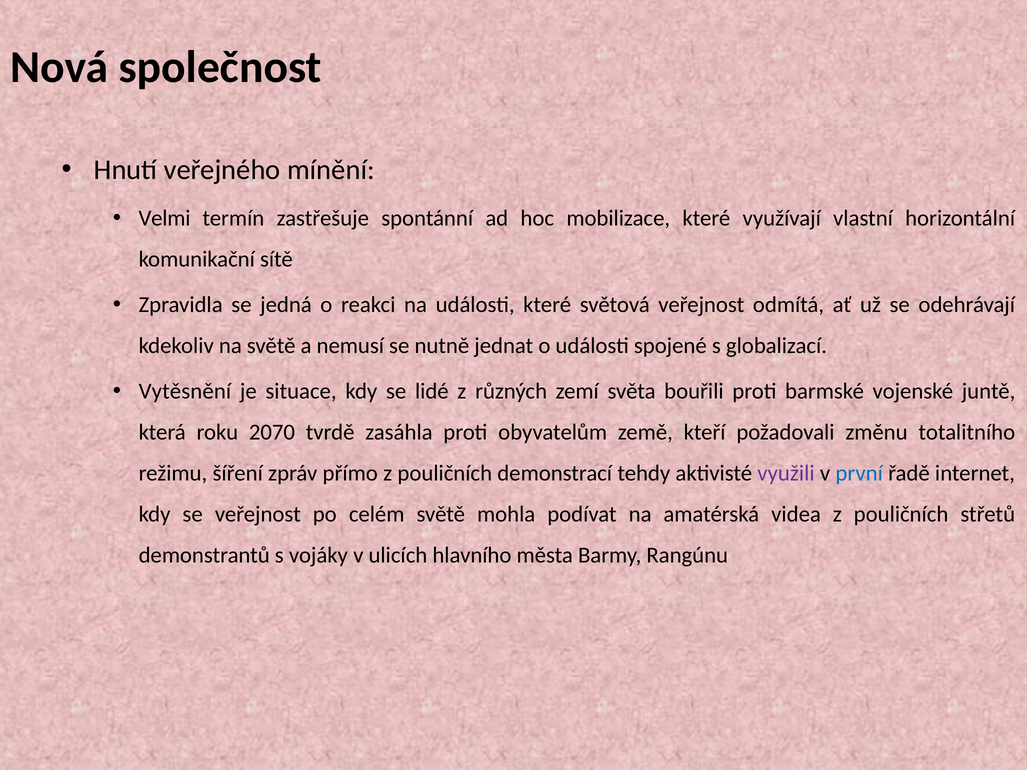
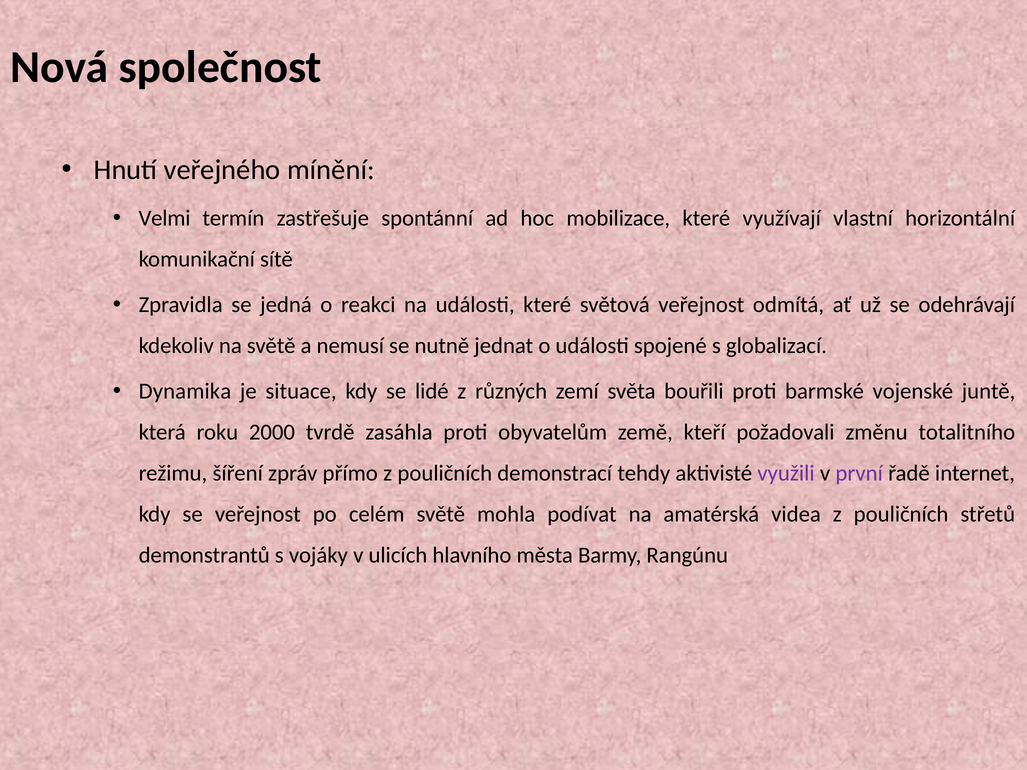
Vytěsnění: Vytěsnění -> Dynamika (185, 392)
2070: 2070 -> 2000 (272, 433)
první colour: blue -> purple (859, 474)
